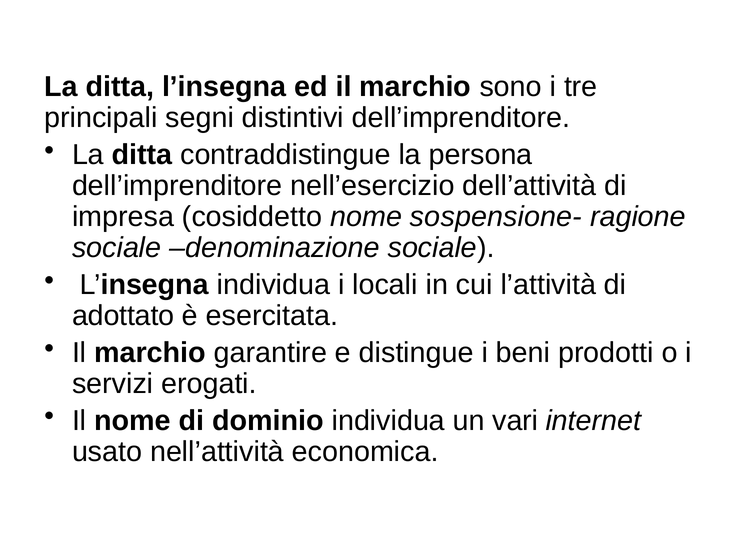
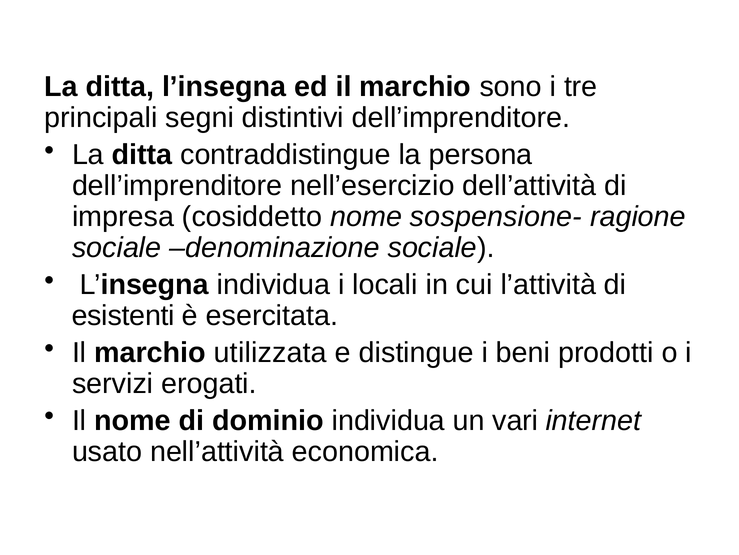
adottato: adottato -> esistenti (123, 315)
garantire: garantire -> utilizzata (270, 352)
